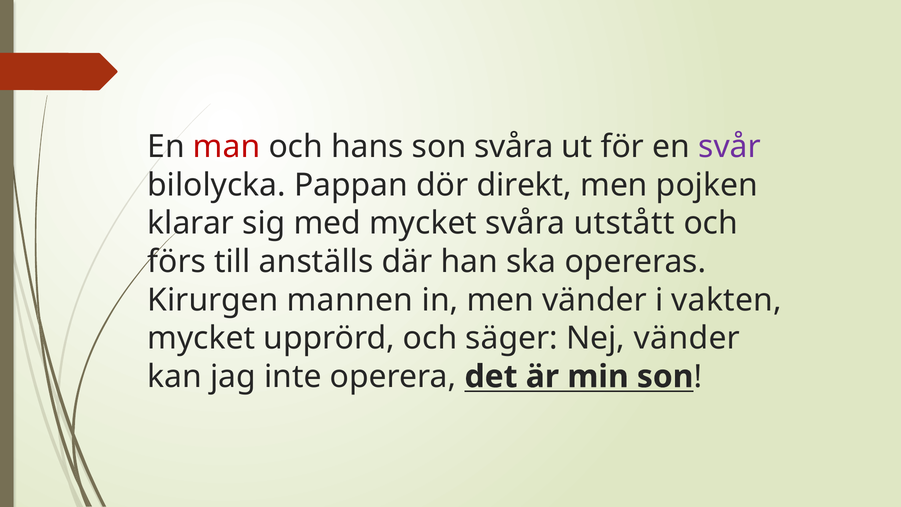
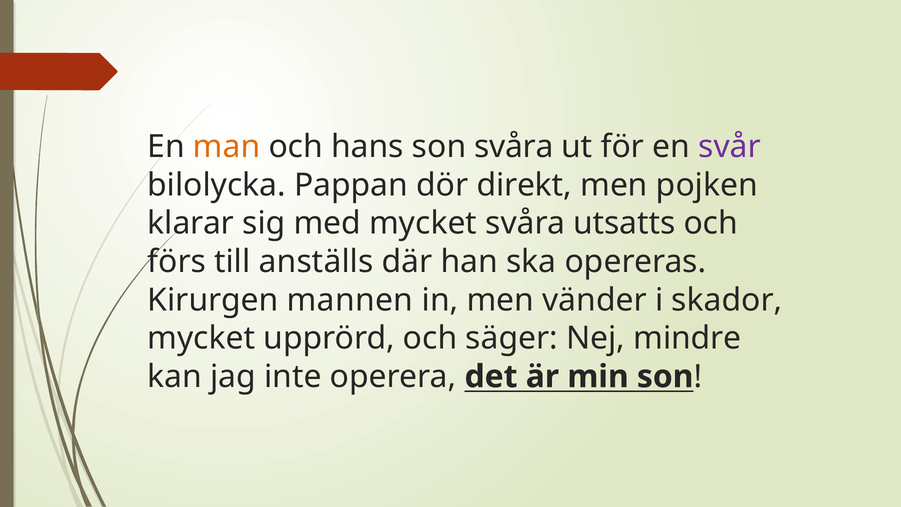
man colour: red -> orange (227, 147)
utstått: utstått -> utsatts (624, 223)
vakten: vakten -> skador (727, 300)
Nej vänder: vänder -> mindre (687, 338)
